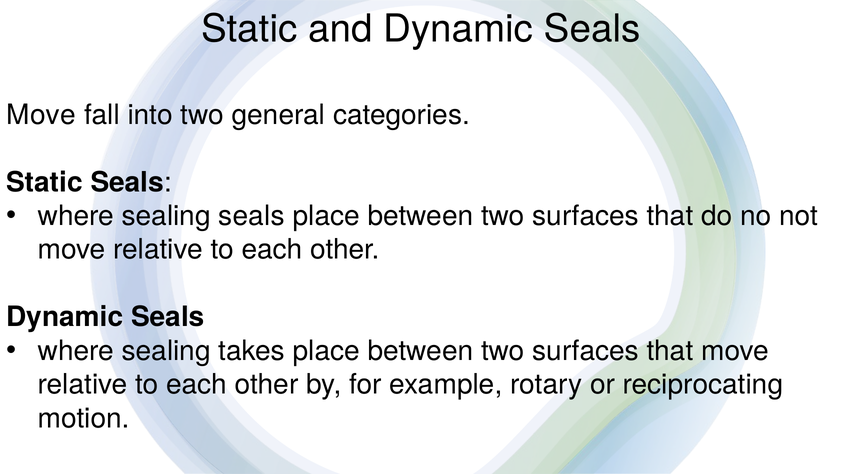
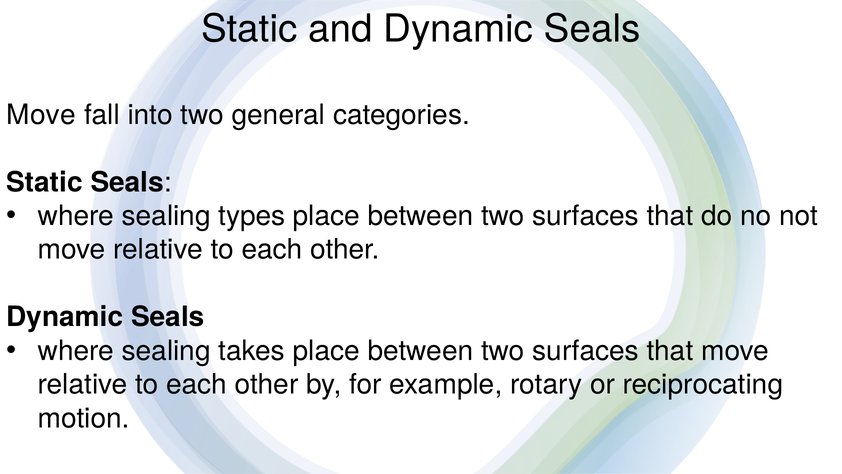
sealing seals: seals -> types (252, 216)
